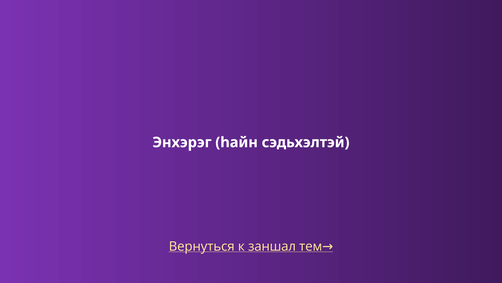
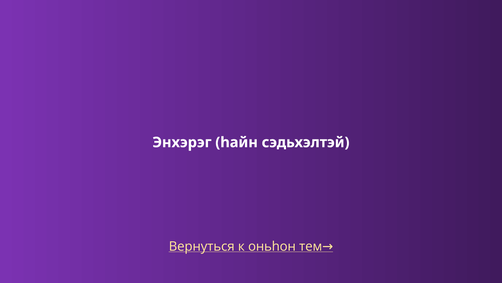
заншал: заншал -> оньhон (272, 246)
